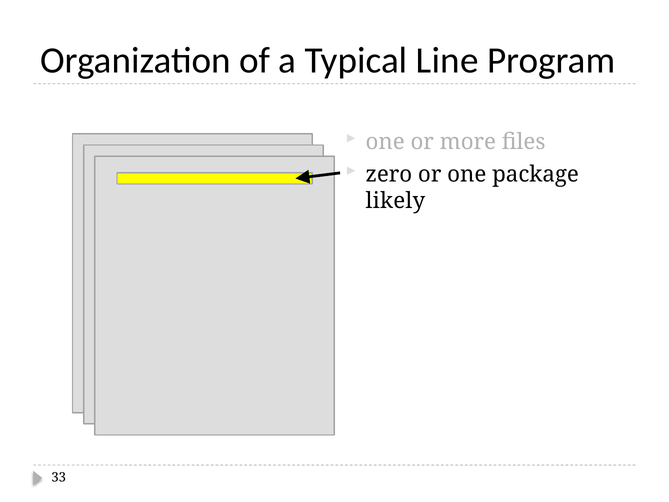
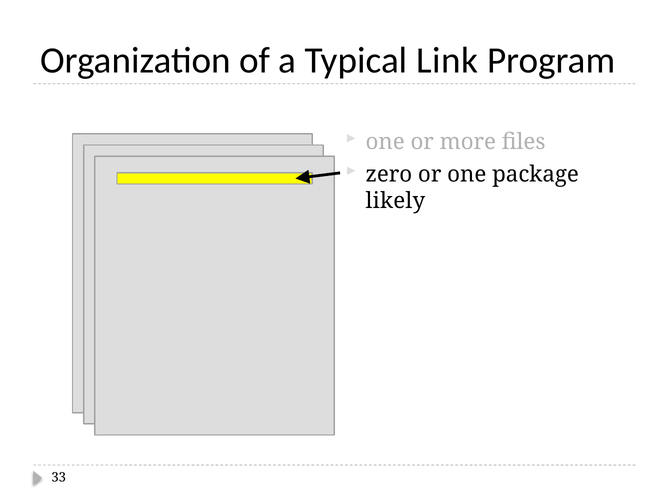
Line: Line -> Link (447, 61)
